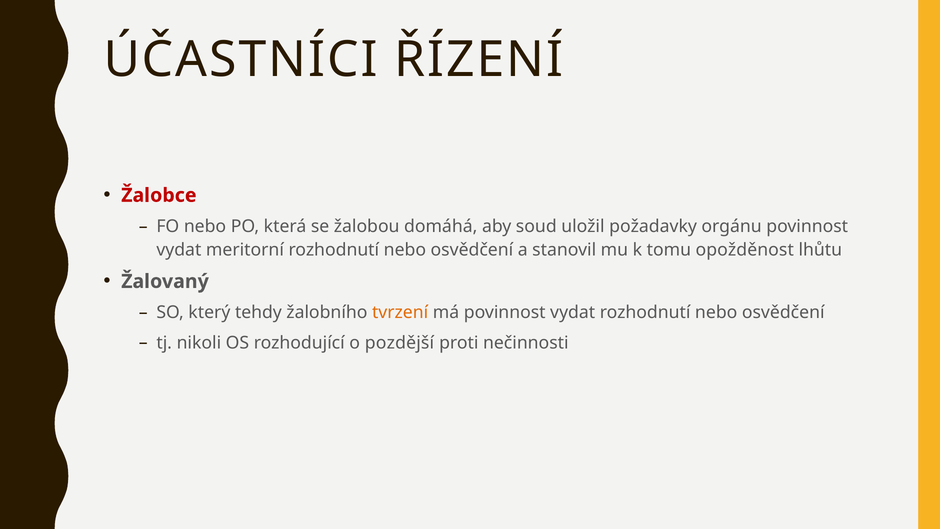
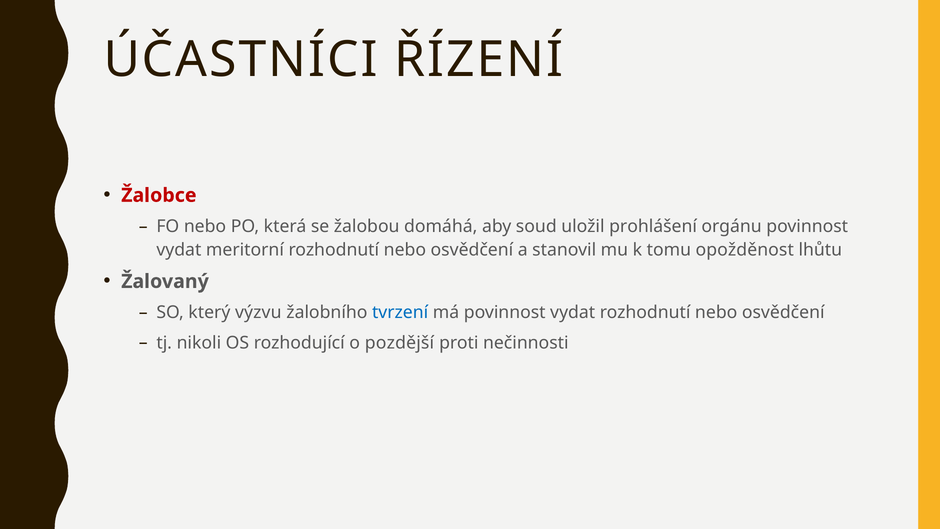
požadavky: požadavky -> prohlášení (653, 226)
tehdy: tehdy -> výzvu (258, 313)
tvrzení colour: orange -> blue (400, 313)
